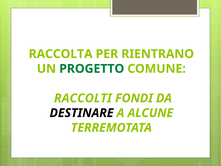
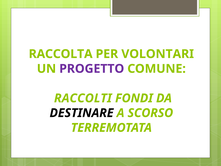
RIENTRANO: RIENTRANO -> VOLONTARI (158, 54)
PROGETTO colour: green -> purple (92, 69)
ALCUNE: ALCUNE -> SCORSO (150, 113)
